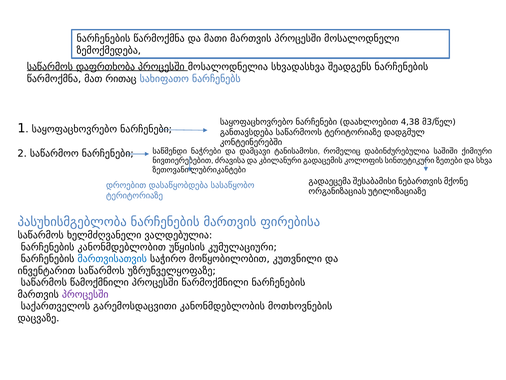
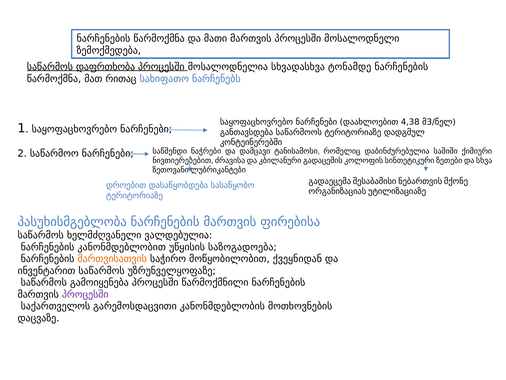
შეადგენს: შეადგენს -> ტონამდე (350, 67)
კუმულაციური: კუმულაციური -> საზოგადოება (242, 247)
მართვისათვის colour: blue -> orange (112, 259)
კუთვნილი: კუთვნილი -> ქვეყნიდან (297, 259)
წამოქმნილი: წამოქმნილი -> გამოიყენება (99, 282)
